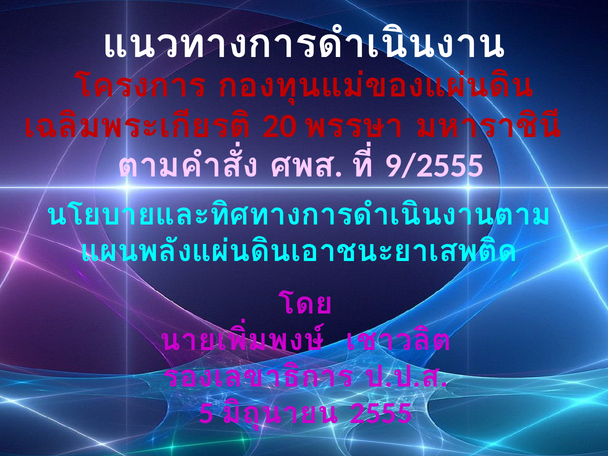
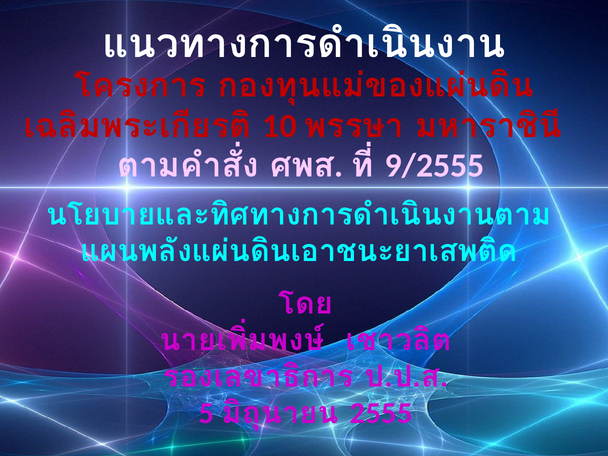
20: 20 -> 10 (280, 126)
